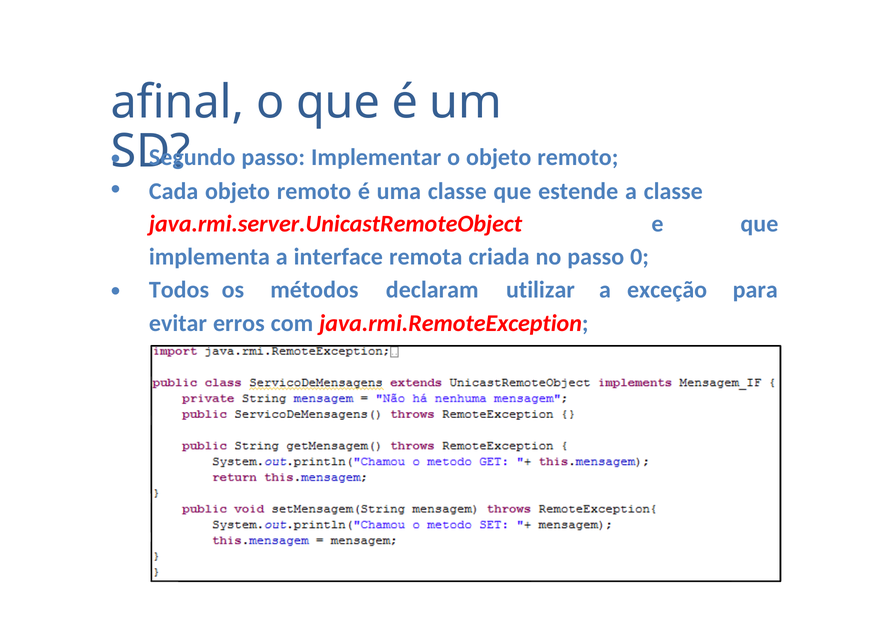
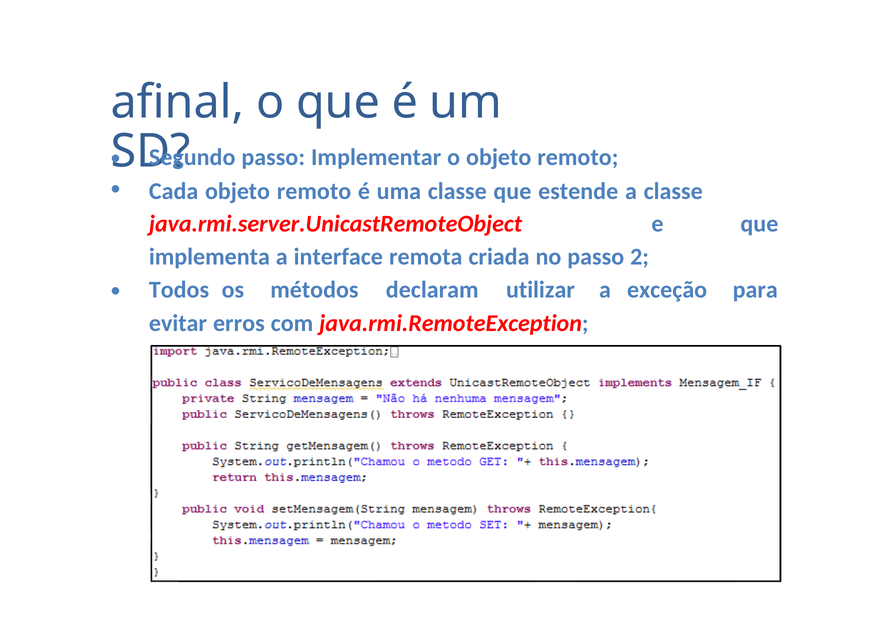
0: 0 -> 2 (640, 257)
